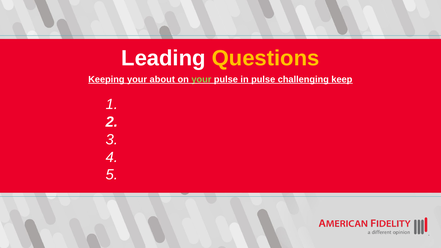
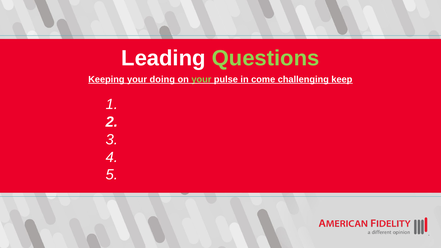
Questions colour: yellow -> light green (266, 58)
about: about -> doing (162, 79)
in pulse: pulse -> come (263, 79)
